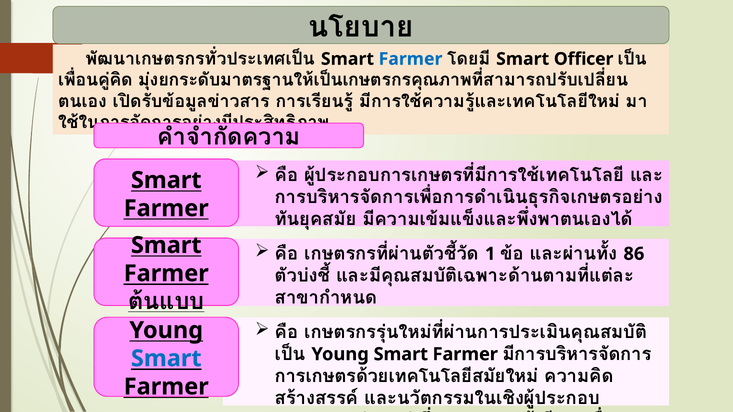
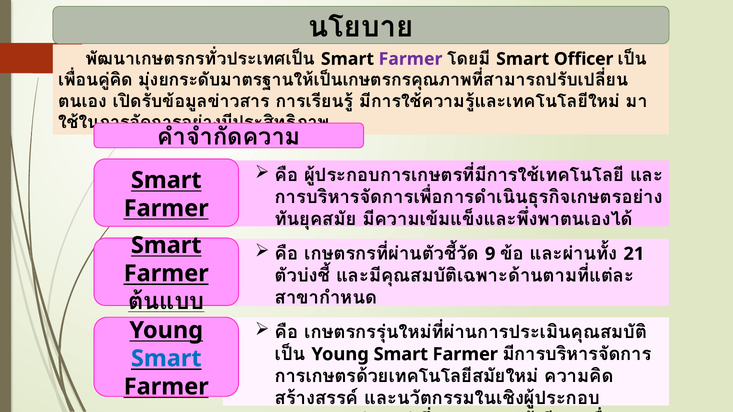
Farmer colour: blue -> purple (411, 59)
1: 1 -> 9 (490, 254)
86: 86 -> 21 (634, 254)
